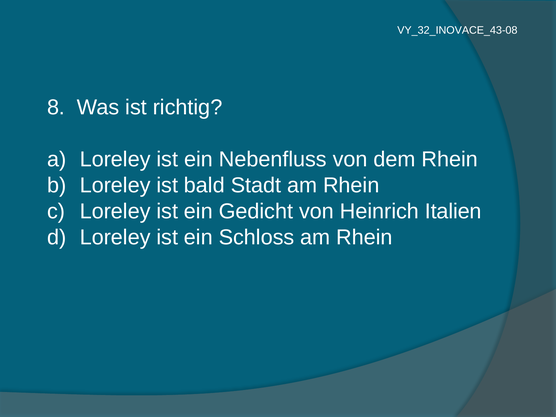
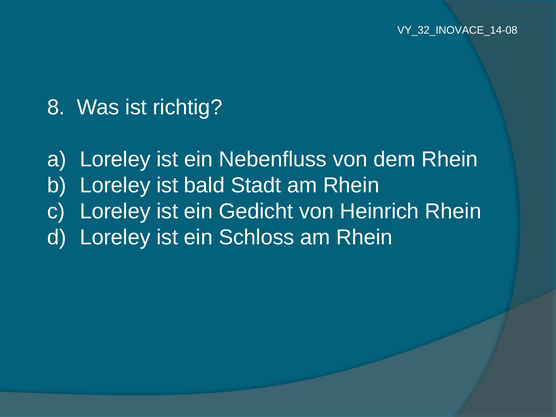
VY_32_INOVACE_43-08: VY_32_INOVACE_43-08 -> VY_32_INOVACE_14-08 (457, 30)
Heinrich Italien: Italien -> Rhein (453, 211)
